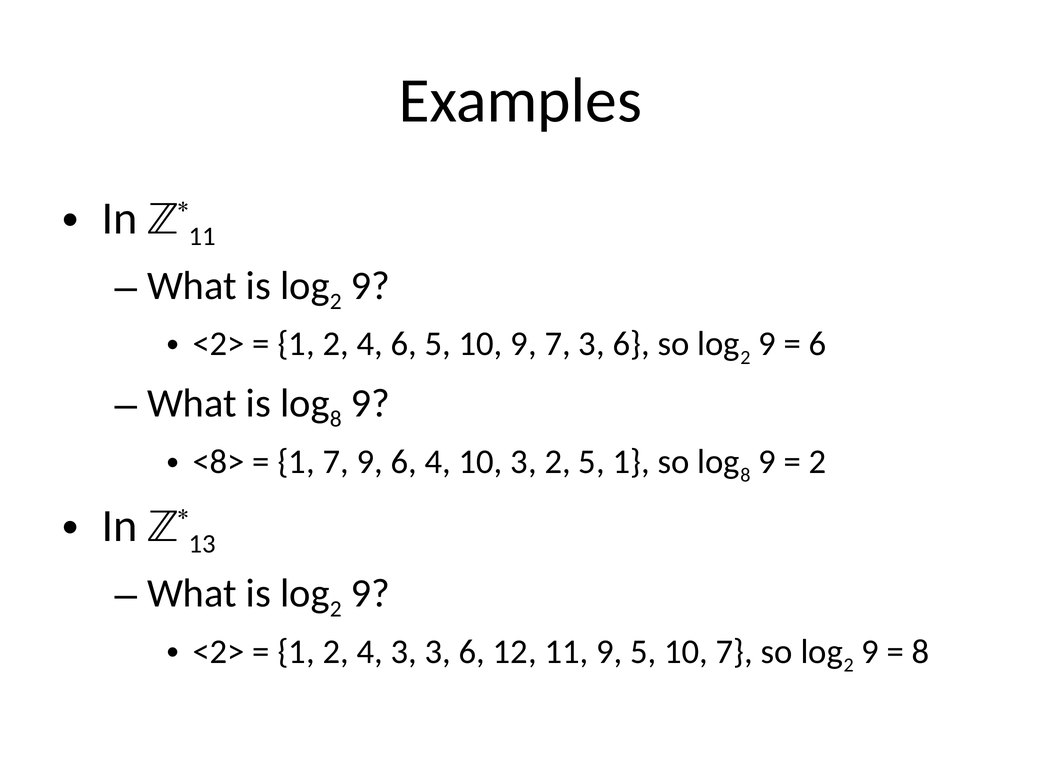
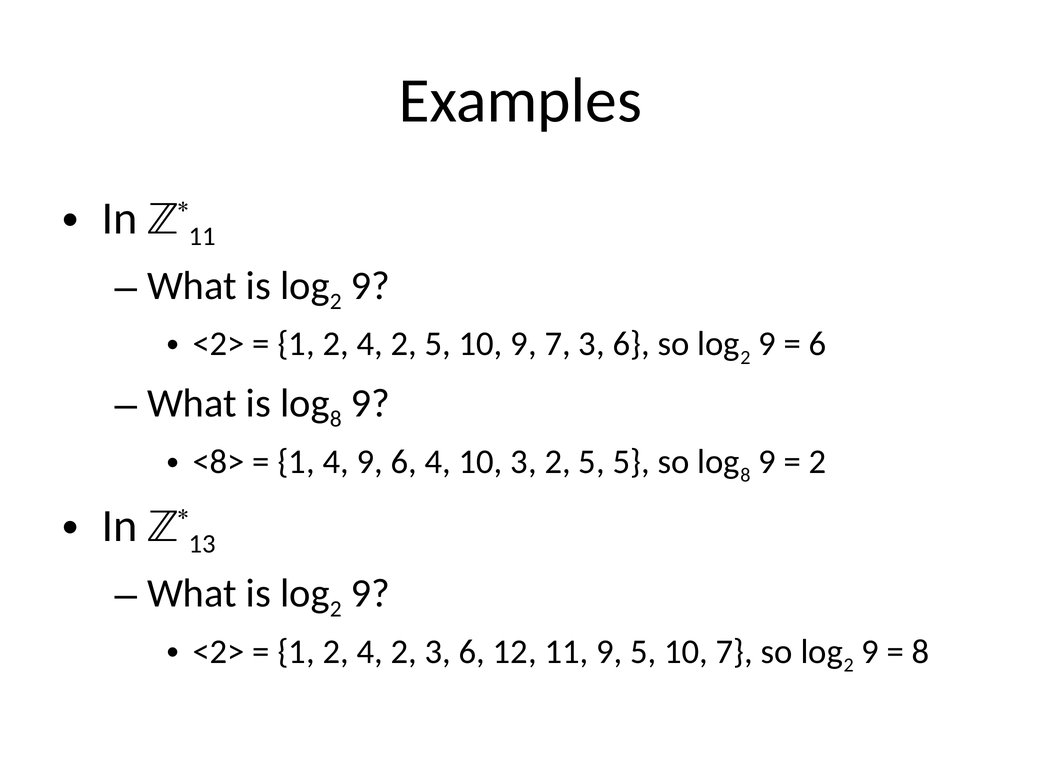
6: 6 -> 2 (404, 344)
1 7: 7 -> 4 (336, 461)
5 1: 1 -> 5 (631, 461)
3: 3 -> 2 (404, 651)
